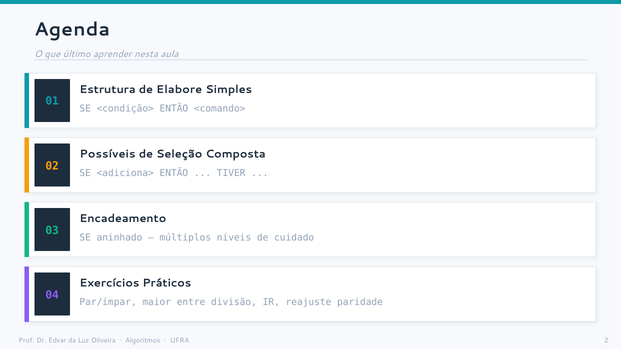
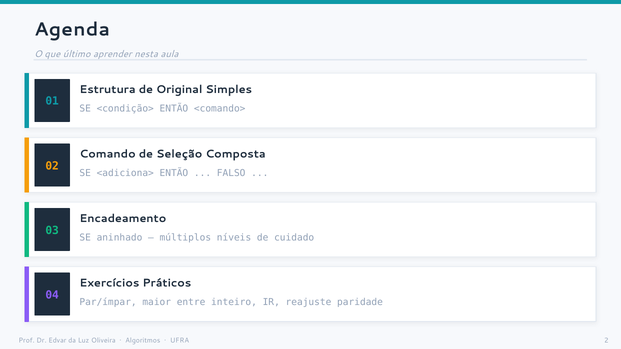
Elabore: Elabore -> Original (179, 90)
Possíveis: Possíveis -> Comando (108, 154)
TIVER: TIVER -> FALSO (231, 173)
divisão: divisão -> inteiro (234, 302)
